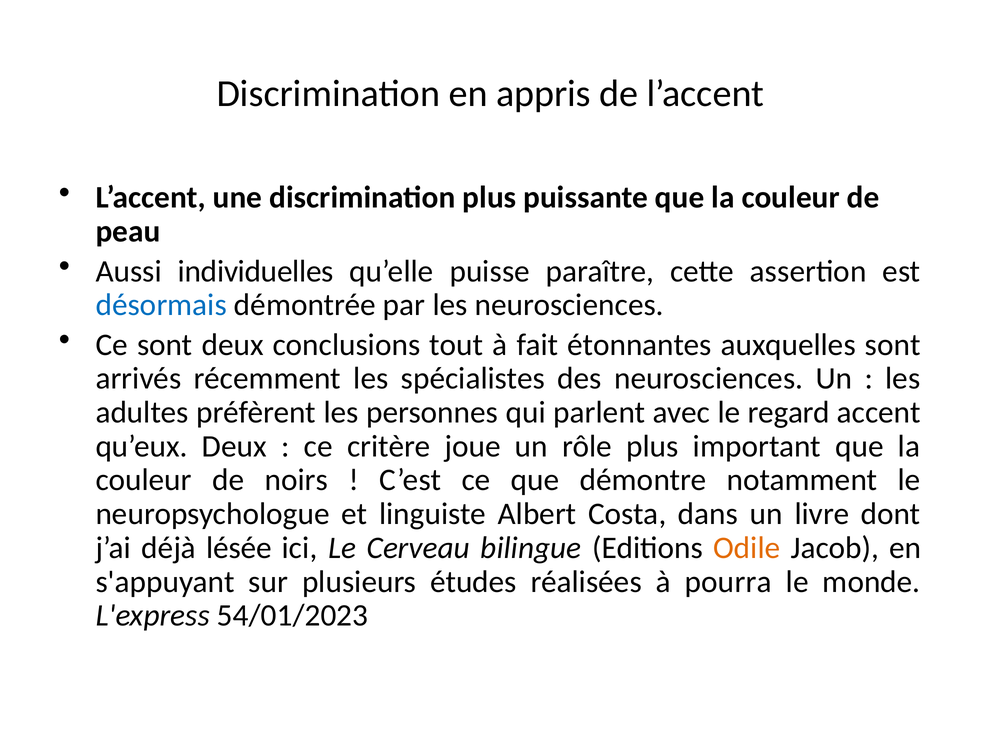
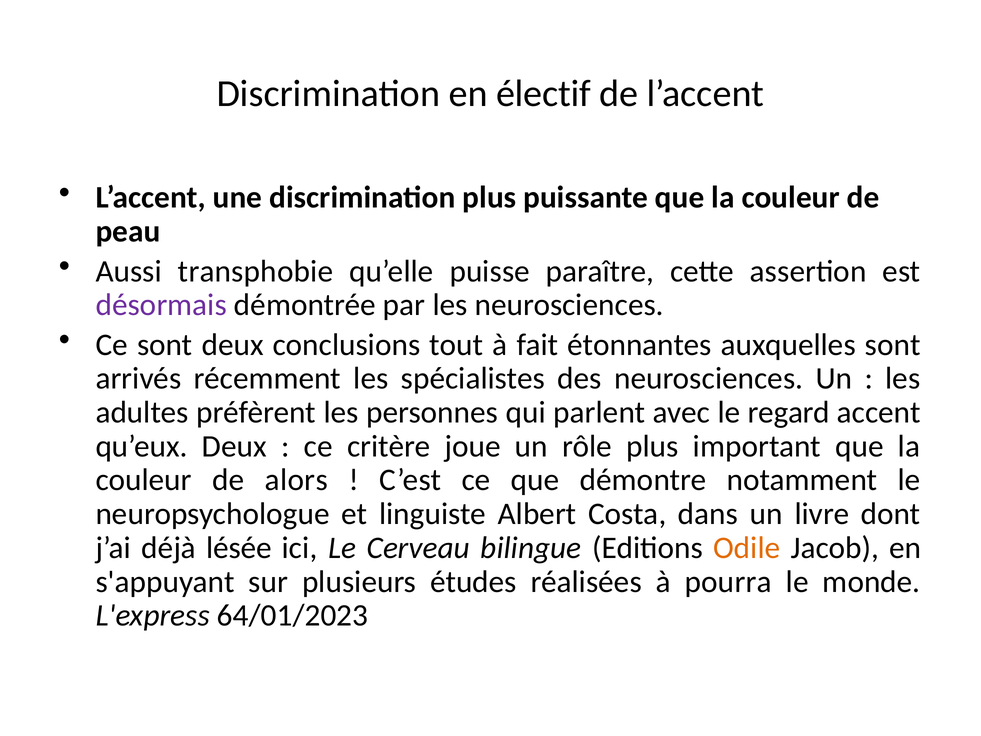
appris: appris -> électif (543, 93)
individuelles: individuelles -> transphobie (256, 271)
désormais colour: blue -> purple (161, 305)
noirs: noirs -> alors (296, 480)
54/01/2023: 54/01/2023 -> 64/01/2023 (293, 615)
